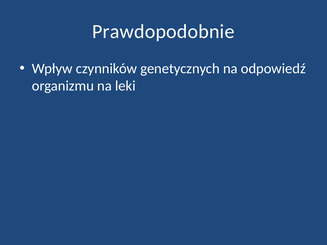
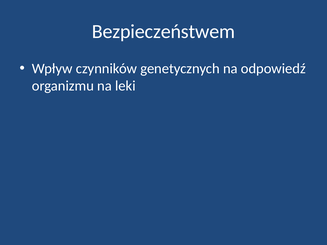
Prawdopodobnie: Prawdopodobnie -> Bezpieczeństwem (163, 32)
